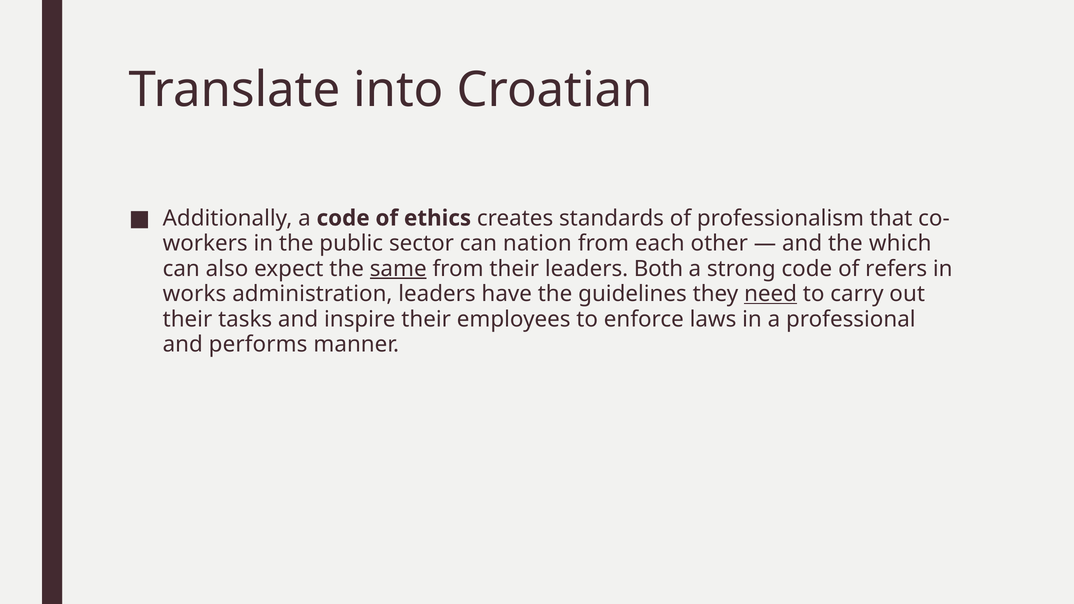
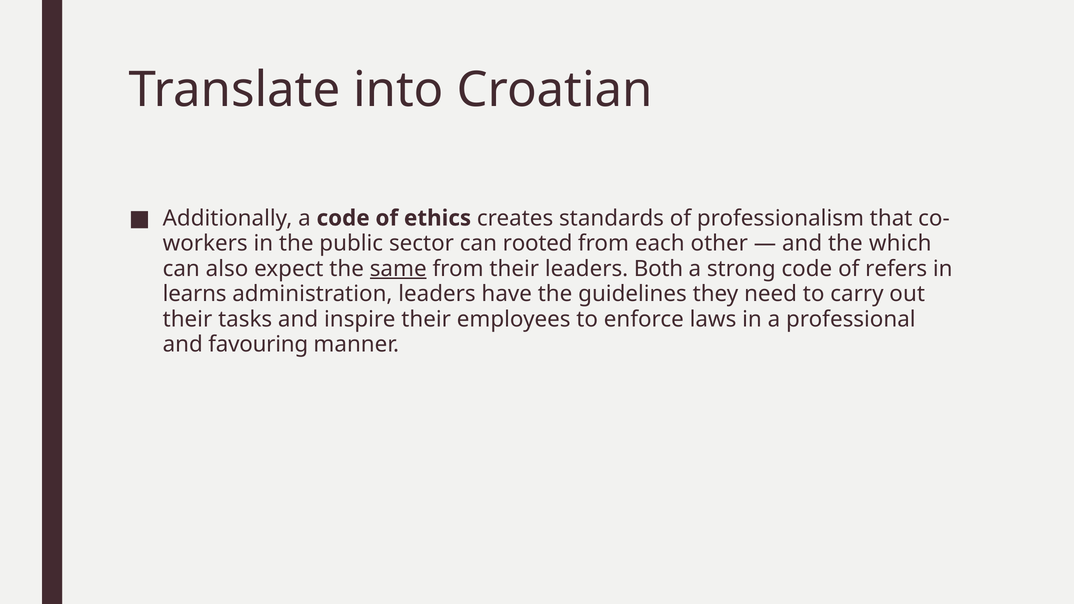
nation: nation -> rooted (538, 243)
works: works -> learns (195, 294)
need underline: present -> none (771, 294)
performs: performs -> favouring (258, 344)
